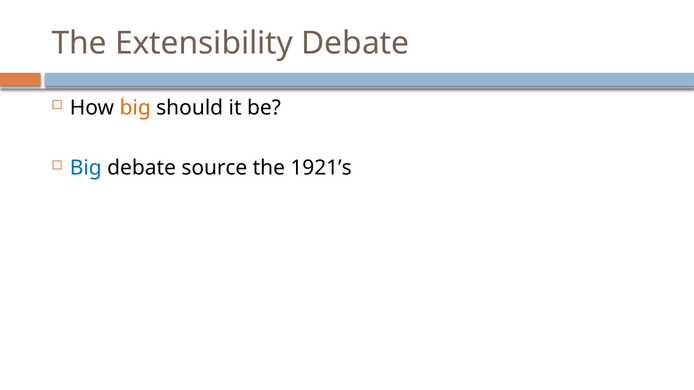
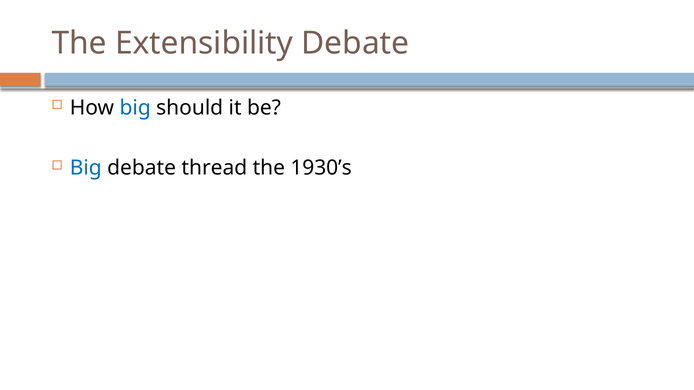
big colour: orange -> blue (135, 108)
source: source -> thread (214, 168)
1921’s: 1921’s -> 1930’s (321, 168)
